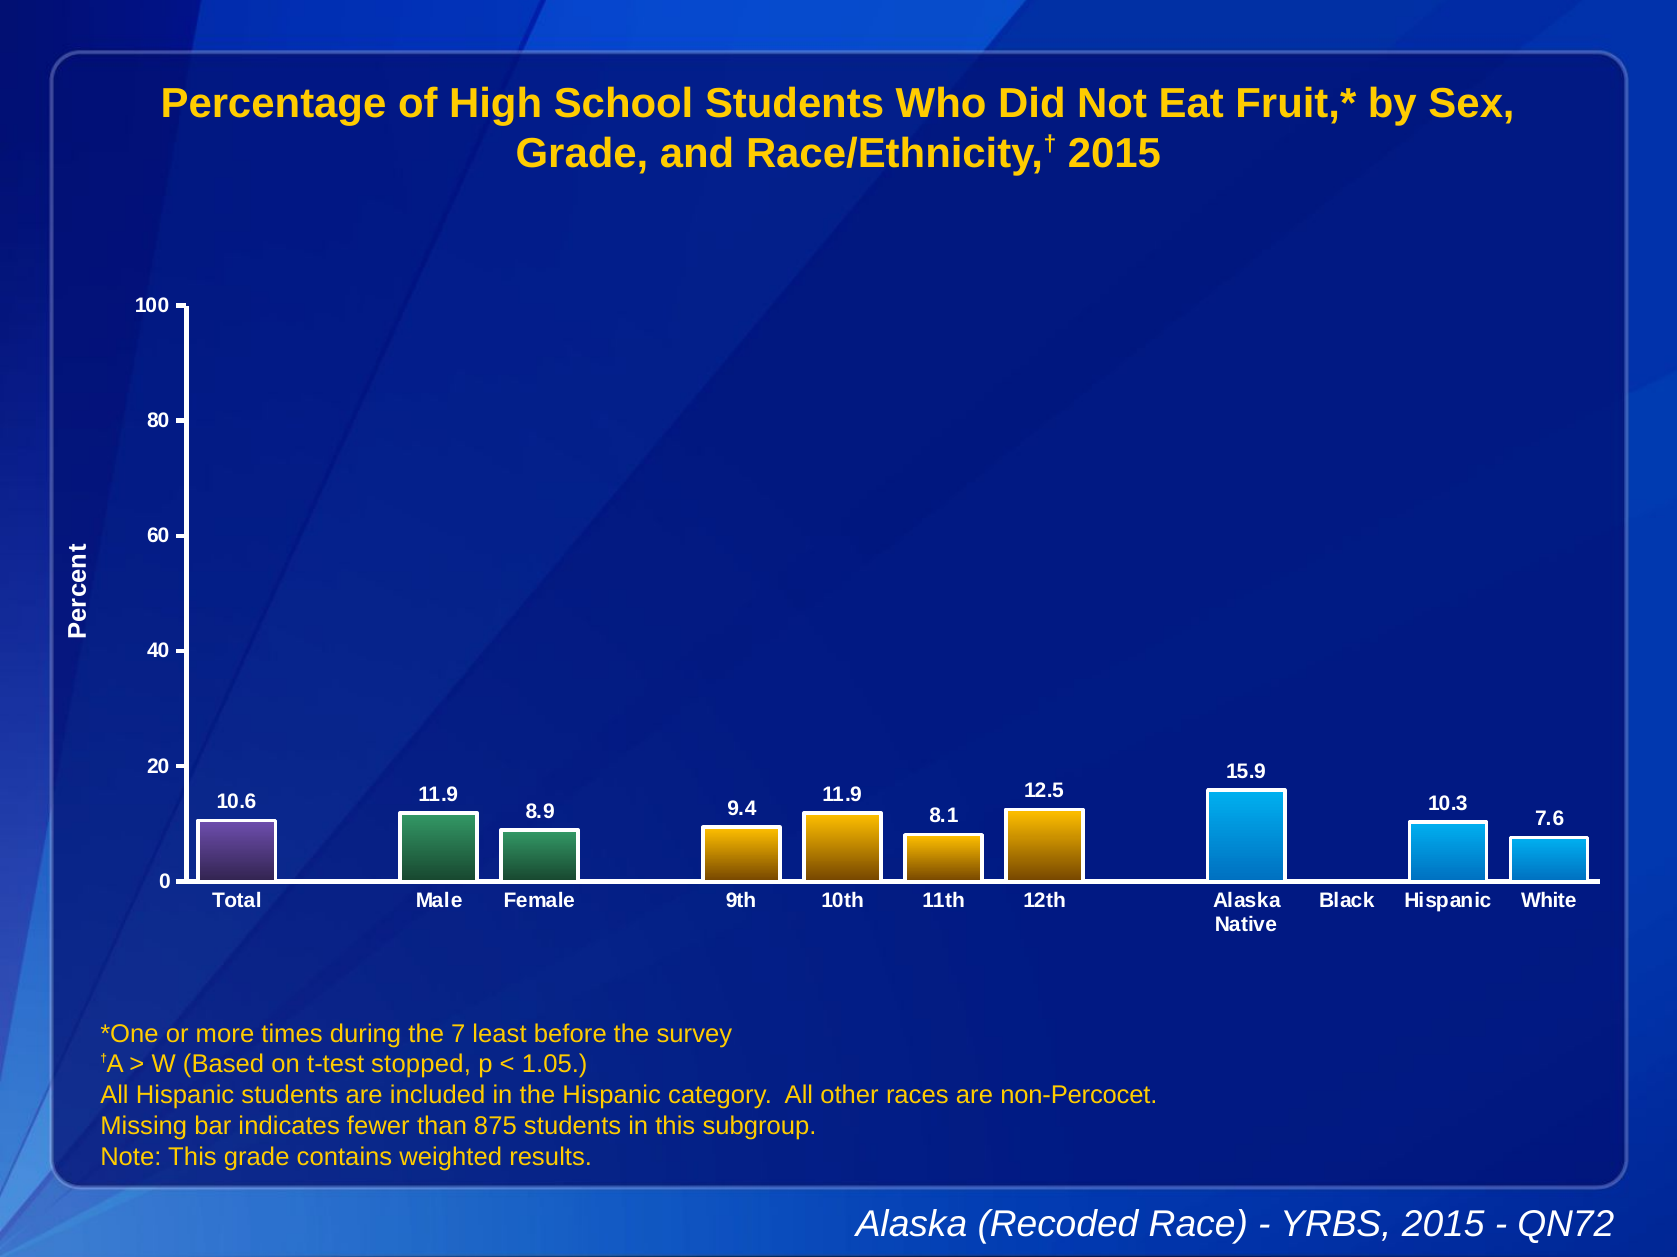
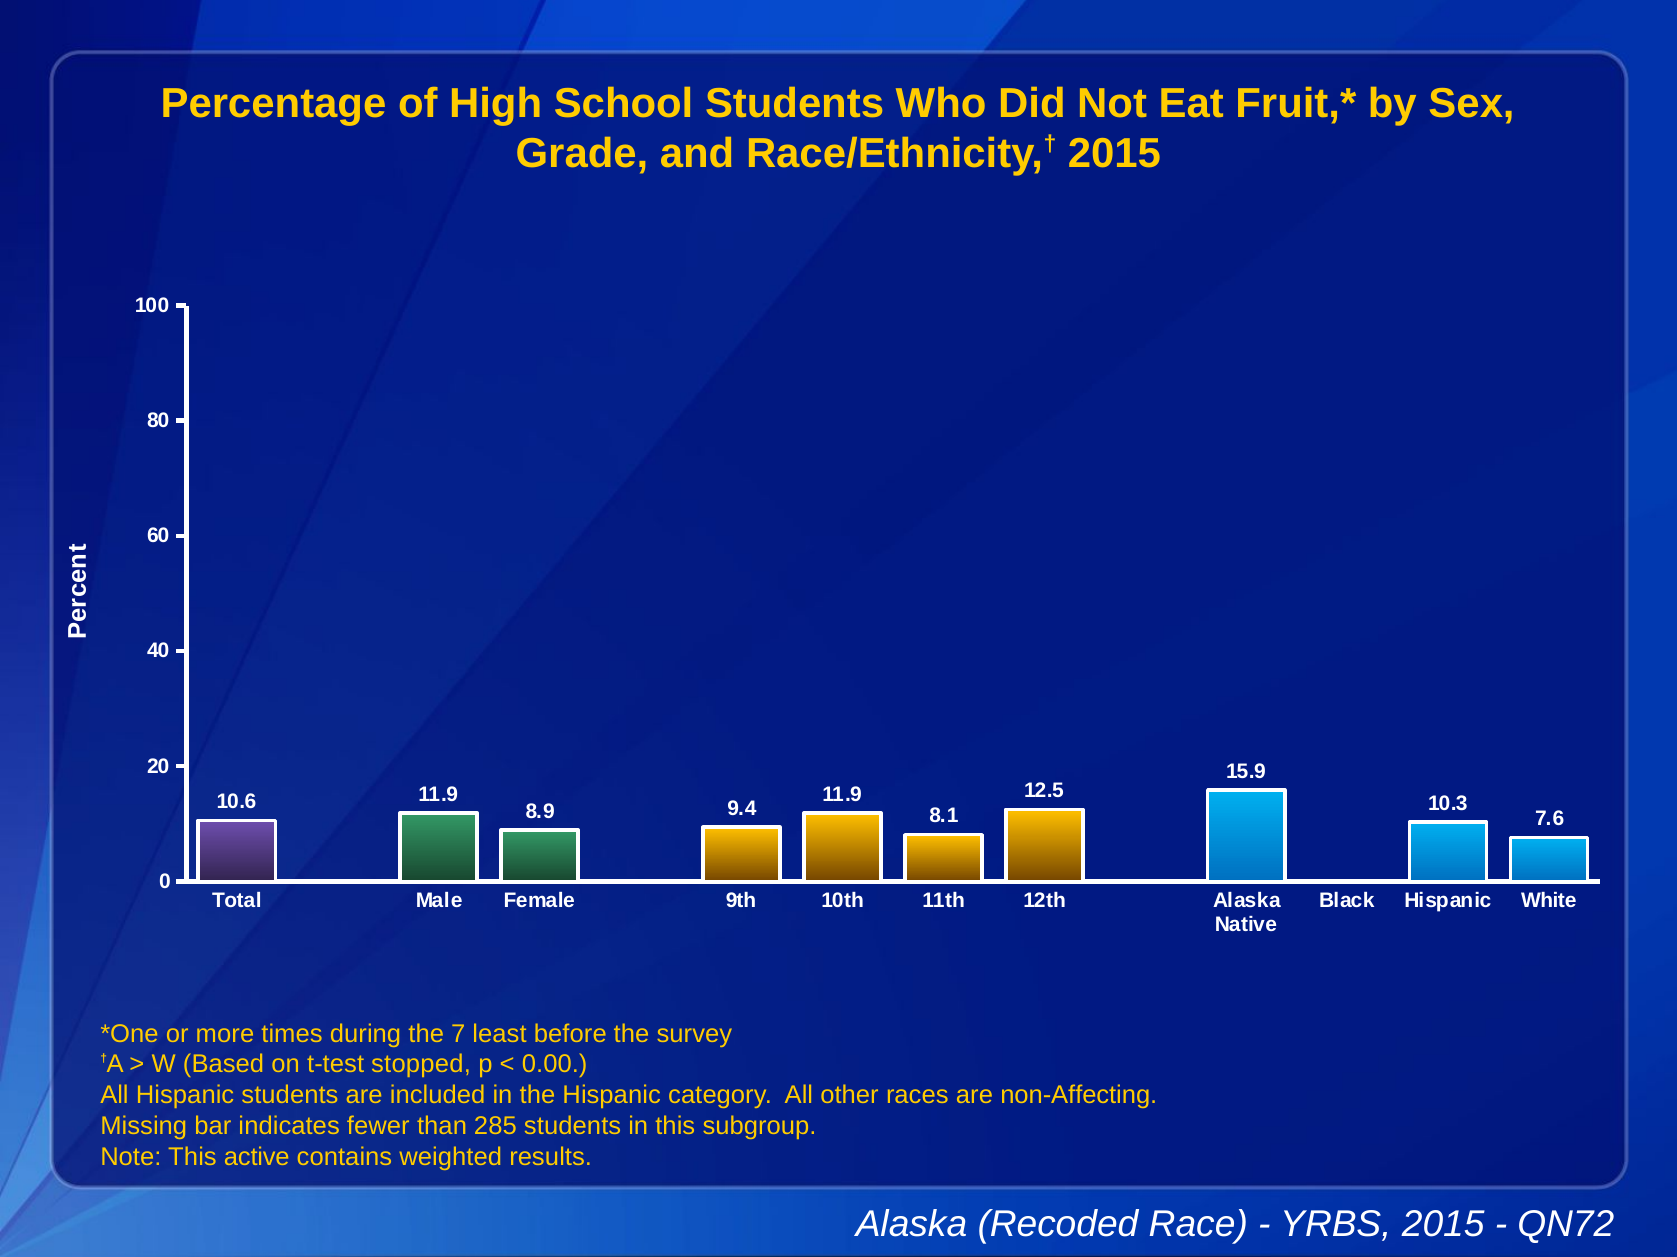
1.05: 1.05 -> 0.00 (555, 1065)
non-Percocet: non-Percocet -> non-Affecting (1079, 1096)
875: 875 -> 285 (495, 1126)
This grade: grade -> active (257, 1157)
